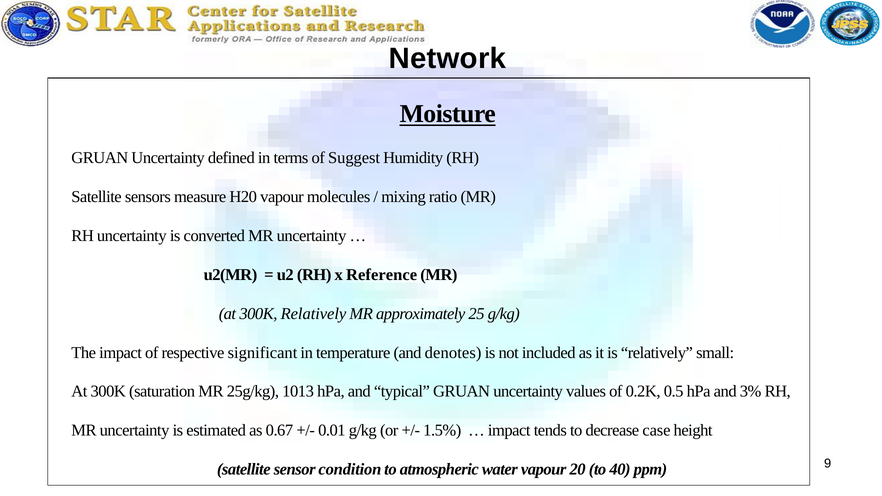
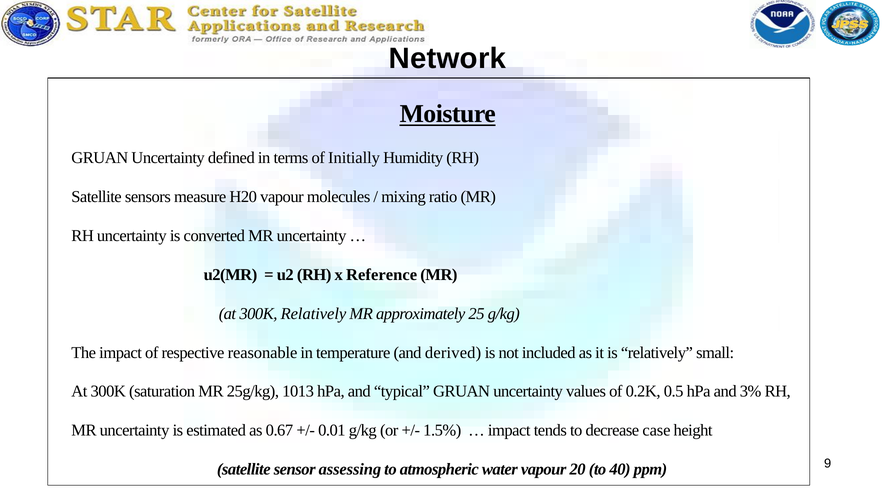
Suggest: Suggest -> Initially (354, 158)
significant: significant -> reasonable (263, 353)
denotes: denotes -> derived (453, 353)
condition: condition -> assessing (350, 470)
